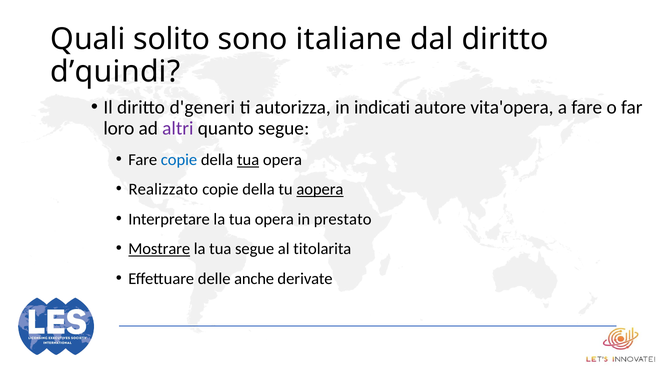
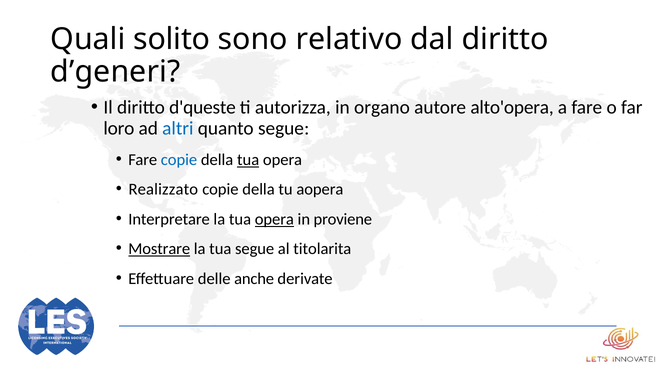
italiane: italiane -> relativo (349, 39)
d’quindi: d’quindi -> d’generi (115, 72)
d'generi: d'generi -> d'queste (202, 107)
indicati: indicati -> organo (382, 107)
vita'opera: vita'opera -> alto'opera (512, 107)
altri colour: purple -> blue (178, 128)
aopera underline: present -> none (320, 190)
opera underline: none -> present (274, 219)
prestato: prestato -> proviene (343, 219)
